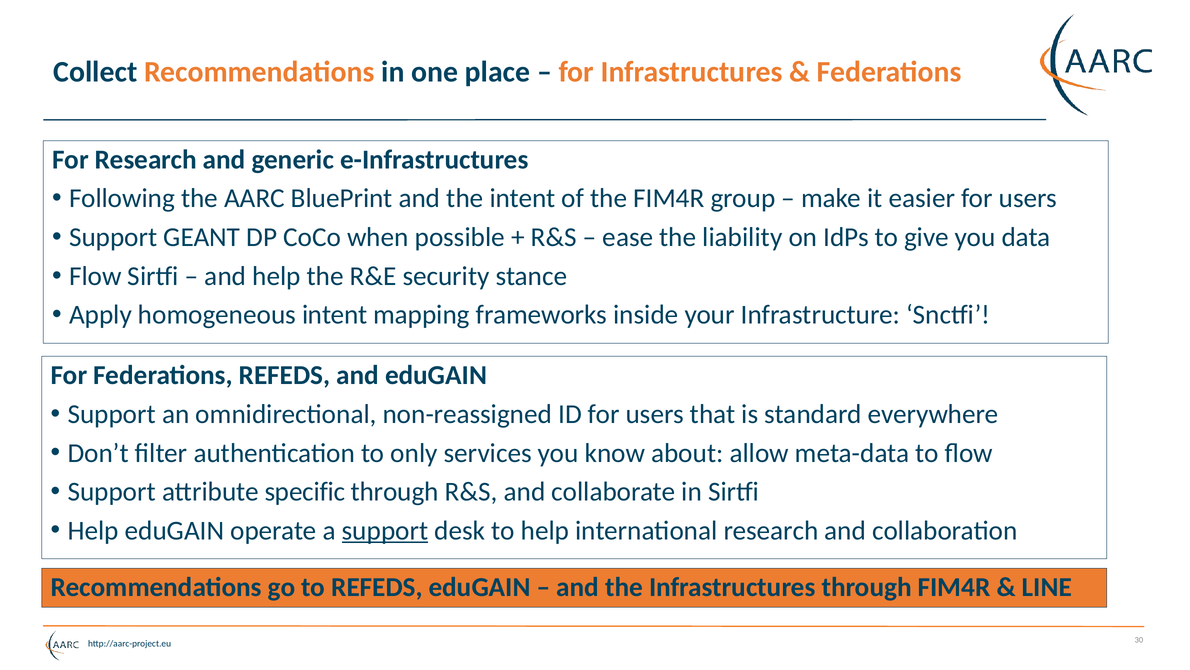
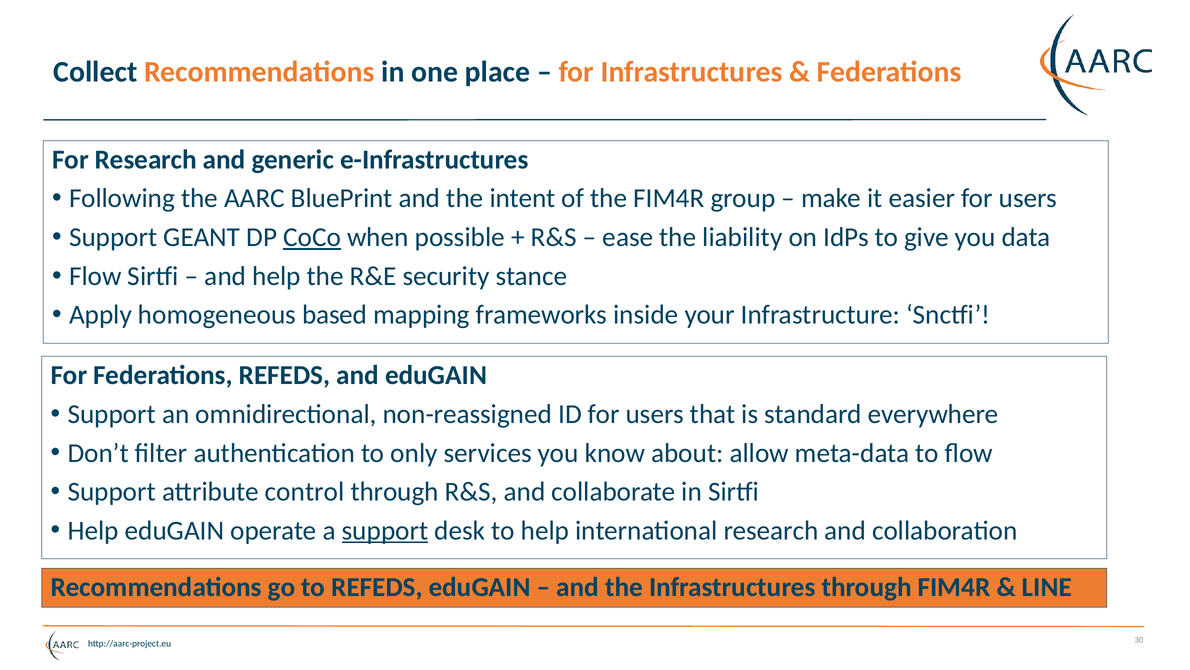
CoCo underline: none -> present (312, 237)
homogeneous intent: intent -> based (335, 315)
specific: specific -> control (305, 491)
